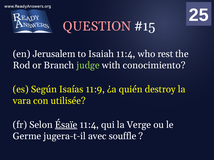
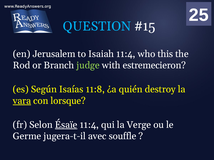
QUESTION colour: pink -> light blue (97, 26)
rest: rest -> this (165, 54)
conocimiento: conocimiento -> estremecieron (154, 66)
11:9: 11:9 -> 11:8 (95, 90)
vara underline: none -> present (22, 101)
utilisée: utilisée -> lorsque (68, 101)
